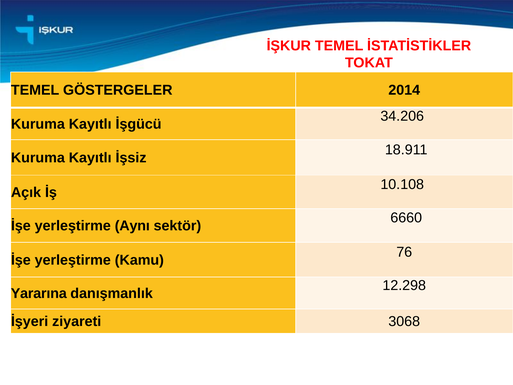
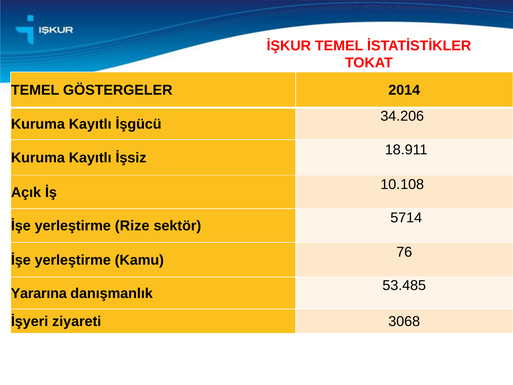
6660: 6660 -> 5714 (406, 218)
Aynı: Aynı -> Rize (132, 226)
12.298: 12.298 -> 53.485 (404, 285)
